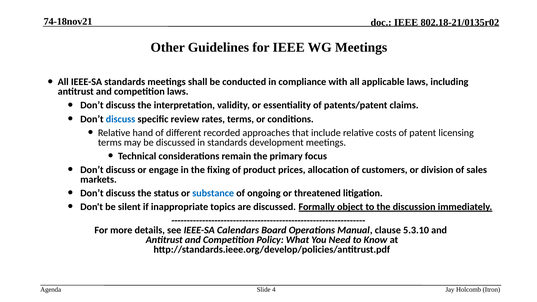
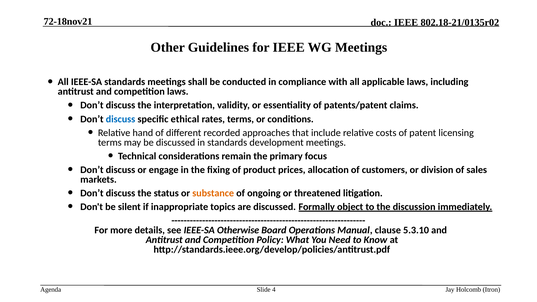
74-18nov21: 74-18nov21 -> 72-18nov21 (68, 21)
review: review -> ethical (185, 119)
substance colour: blue -> orange (213, 193)
Calendars: Calendars -> Otherwise (238, 230)
